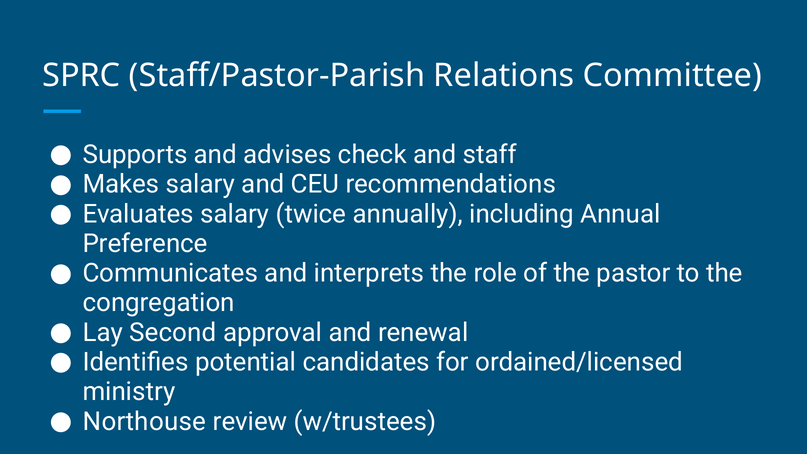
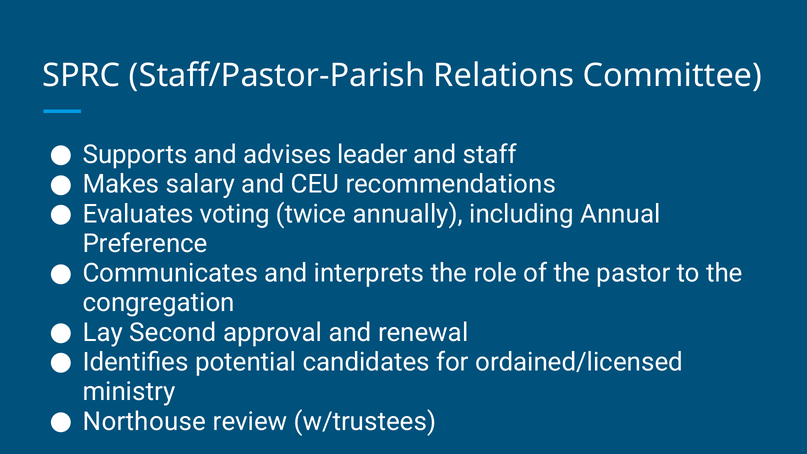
check: check -> leader (372, 155)
Evaluates salary: salary -> voting (235, 214)
